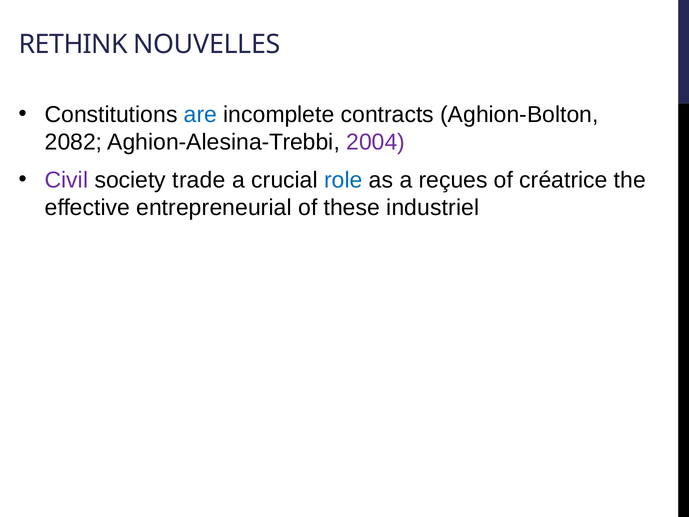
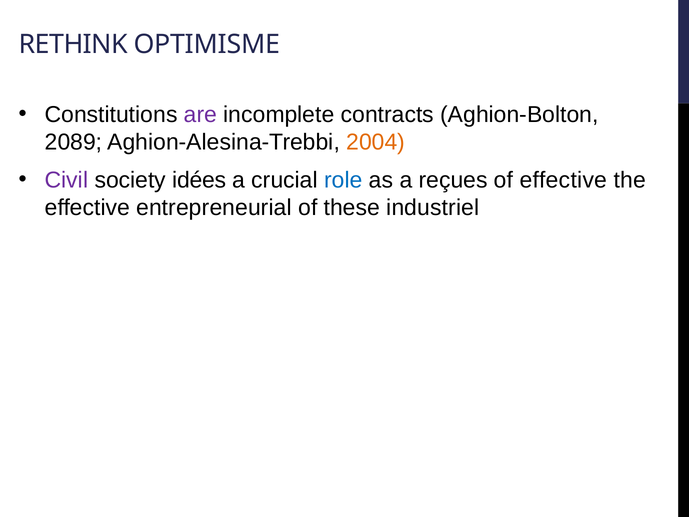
NOUVELLES: NOUVELLES -> OPTIMISME (207, 44)
are colour: blue -> purple (200, 115)
2082: 2082 -> 2089 (74, 142)
2004 colour: purple -> orange (376, 142)
trade: trade -> idées (199, 180)
of créatrice: créatrice -> effective (563, 180)
